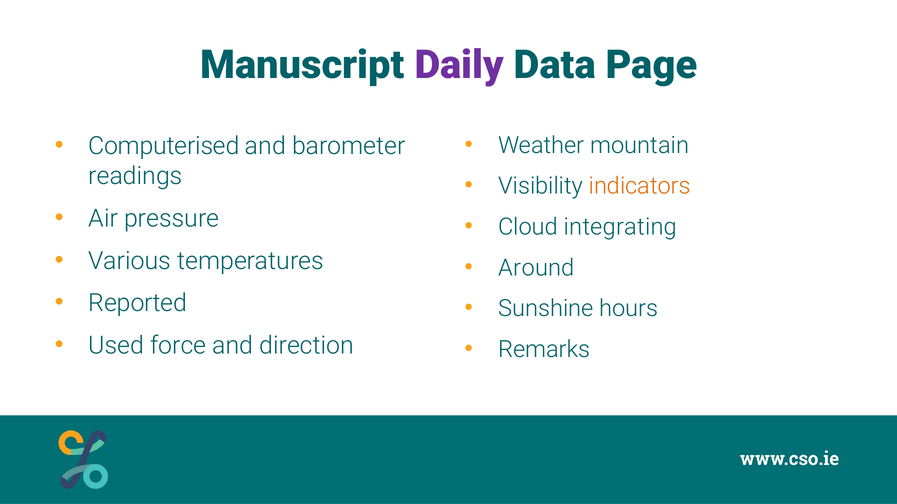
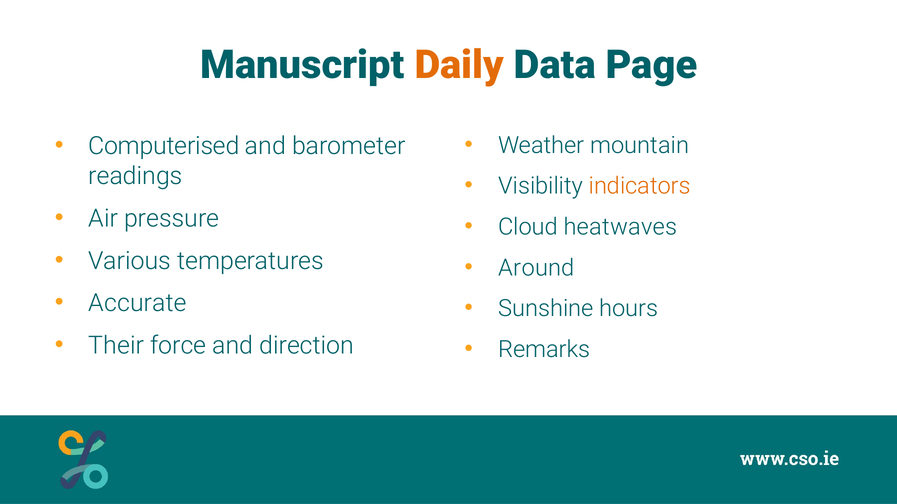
Daily colour: purple -> orange (459, 65)
integrating: integrating -> heatwaves (620, 227)
Reported: Reported -> Accurate (138, 304)
Used: Used -> Their (116, 346)
